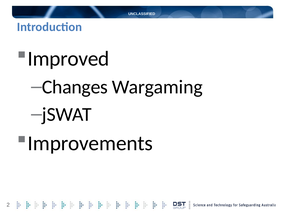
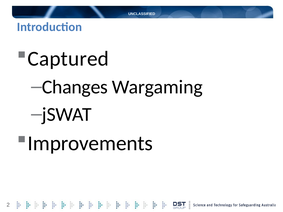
Improved: Improved -> Captured (68, 59)
